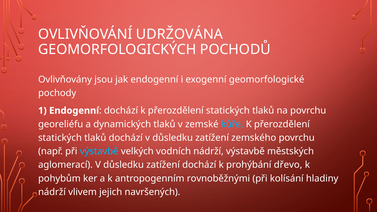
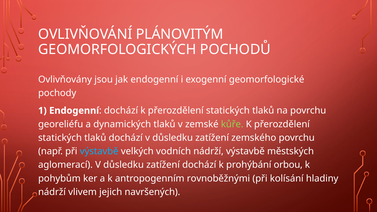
UDRŽOVÁNA: UDRŽOVÁNA -> PLÁNOVITÝM (180, 34)
kůře colour: light blue -> light green (232, 124)
dřevo: dřevo -> orbou (288, 165)
